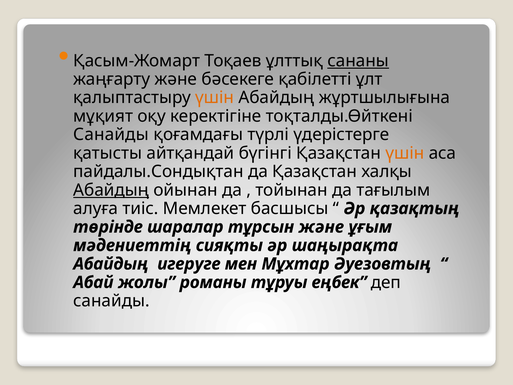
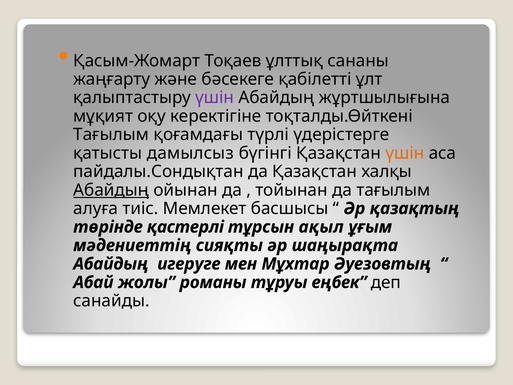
сананы underline: present -> none (358, 61)
үшін colour: orange -> purple (215, 98)
Санайды: Санайды -> Тағылым (111, 135)
айтқандай: айтқандай -> дамылсыз (190, 153)
шаралар: шаралар -> қастерлі (185, 227)
тұрсын және: және -> ақыл (321, 227)
